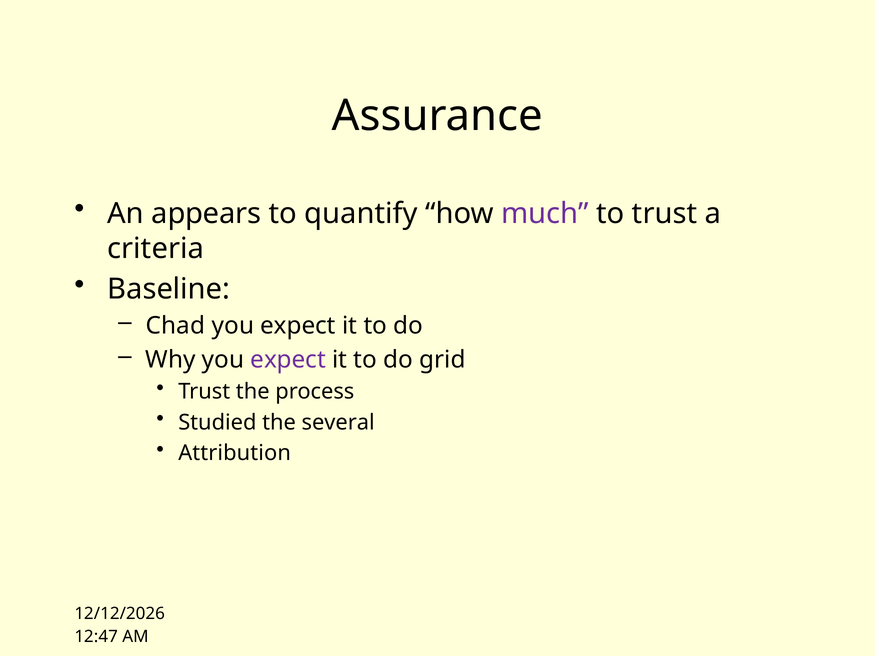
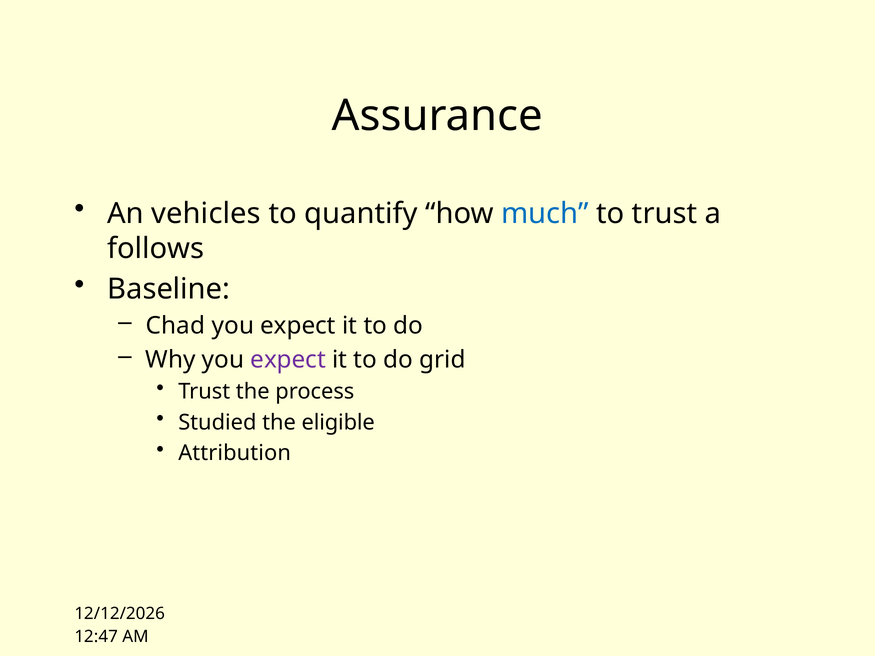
appears: appears -> vehicles (206, 213)
much colour: purple -> blue (545, 213)
criteria: criteria -> follows (156, 248)
several: several -> eligible (338, 422)
